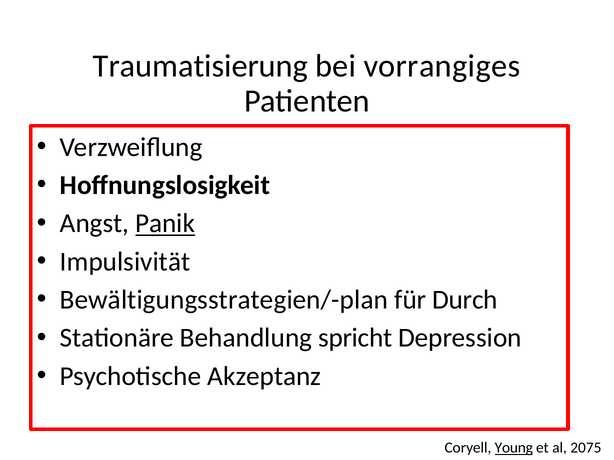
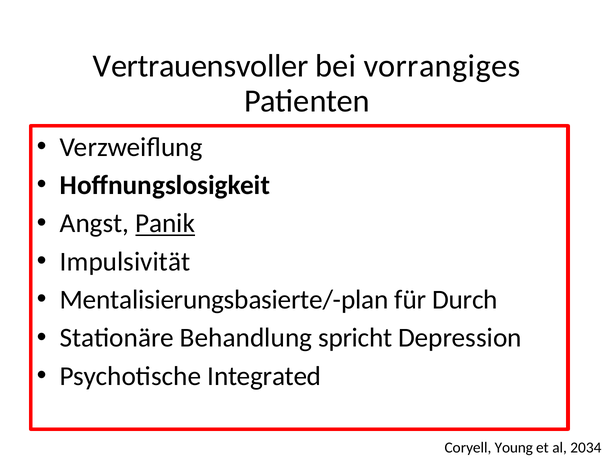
Traumatisierung: Traumatisierung -> Vertrauensvoller (201, 66)
Bewältigungsstrategien/-plan: Bewältigungsstrategien/-plan -> Mentalisierungsbasierte/-plan (224, 300)
Akzeptanz: Akzeptanz -> Integrated (264, 377)
Young underline: present -> none (514, 448)
2075: 2075 -> 2034 (586, 448)
